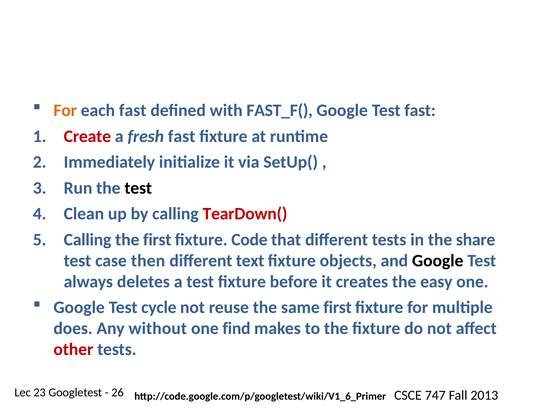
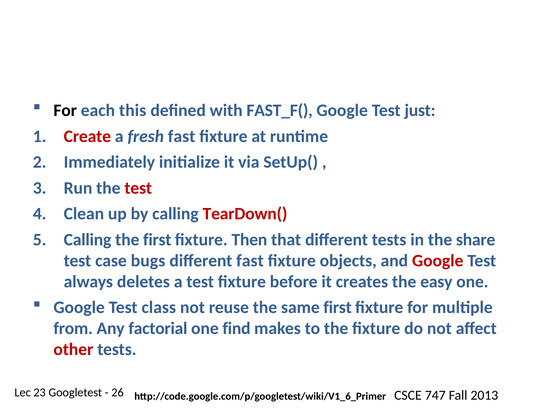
For colour: orange -> black (65, 110)
each fast: fast -> this (133, 110)
Test fast: fast -> just (420, 110)
test colour: black -> red (138, 188)
Code: Code -> Then (249, 240)
then: then -> bugs (148, 261)
different text: text -> fast (250, 261)
Google colour: black -> red (438, 261)
cycle: cycle -> class (159, 308)
does: does -> from (73, 329)
without: without -> factorial (158, 329)
